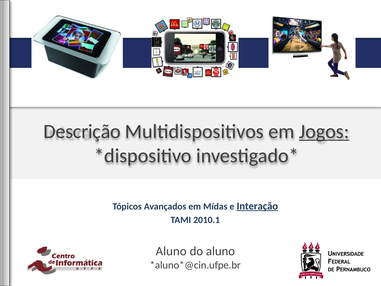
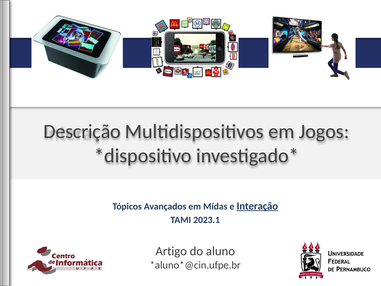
Jogos underline: present -> none (324, 131)
2010.1: 2010.1 -> 2023.1 (207, 220)
Aluno: Aluno -> Artigo (171, 251)
